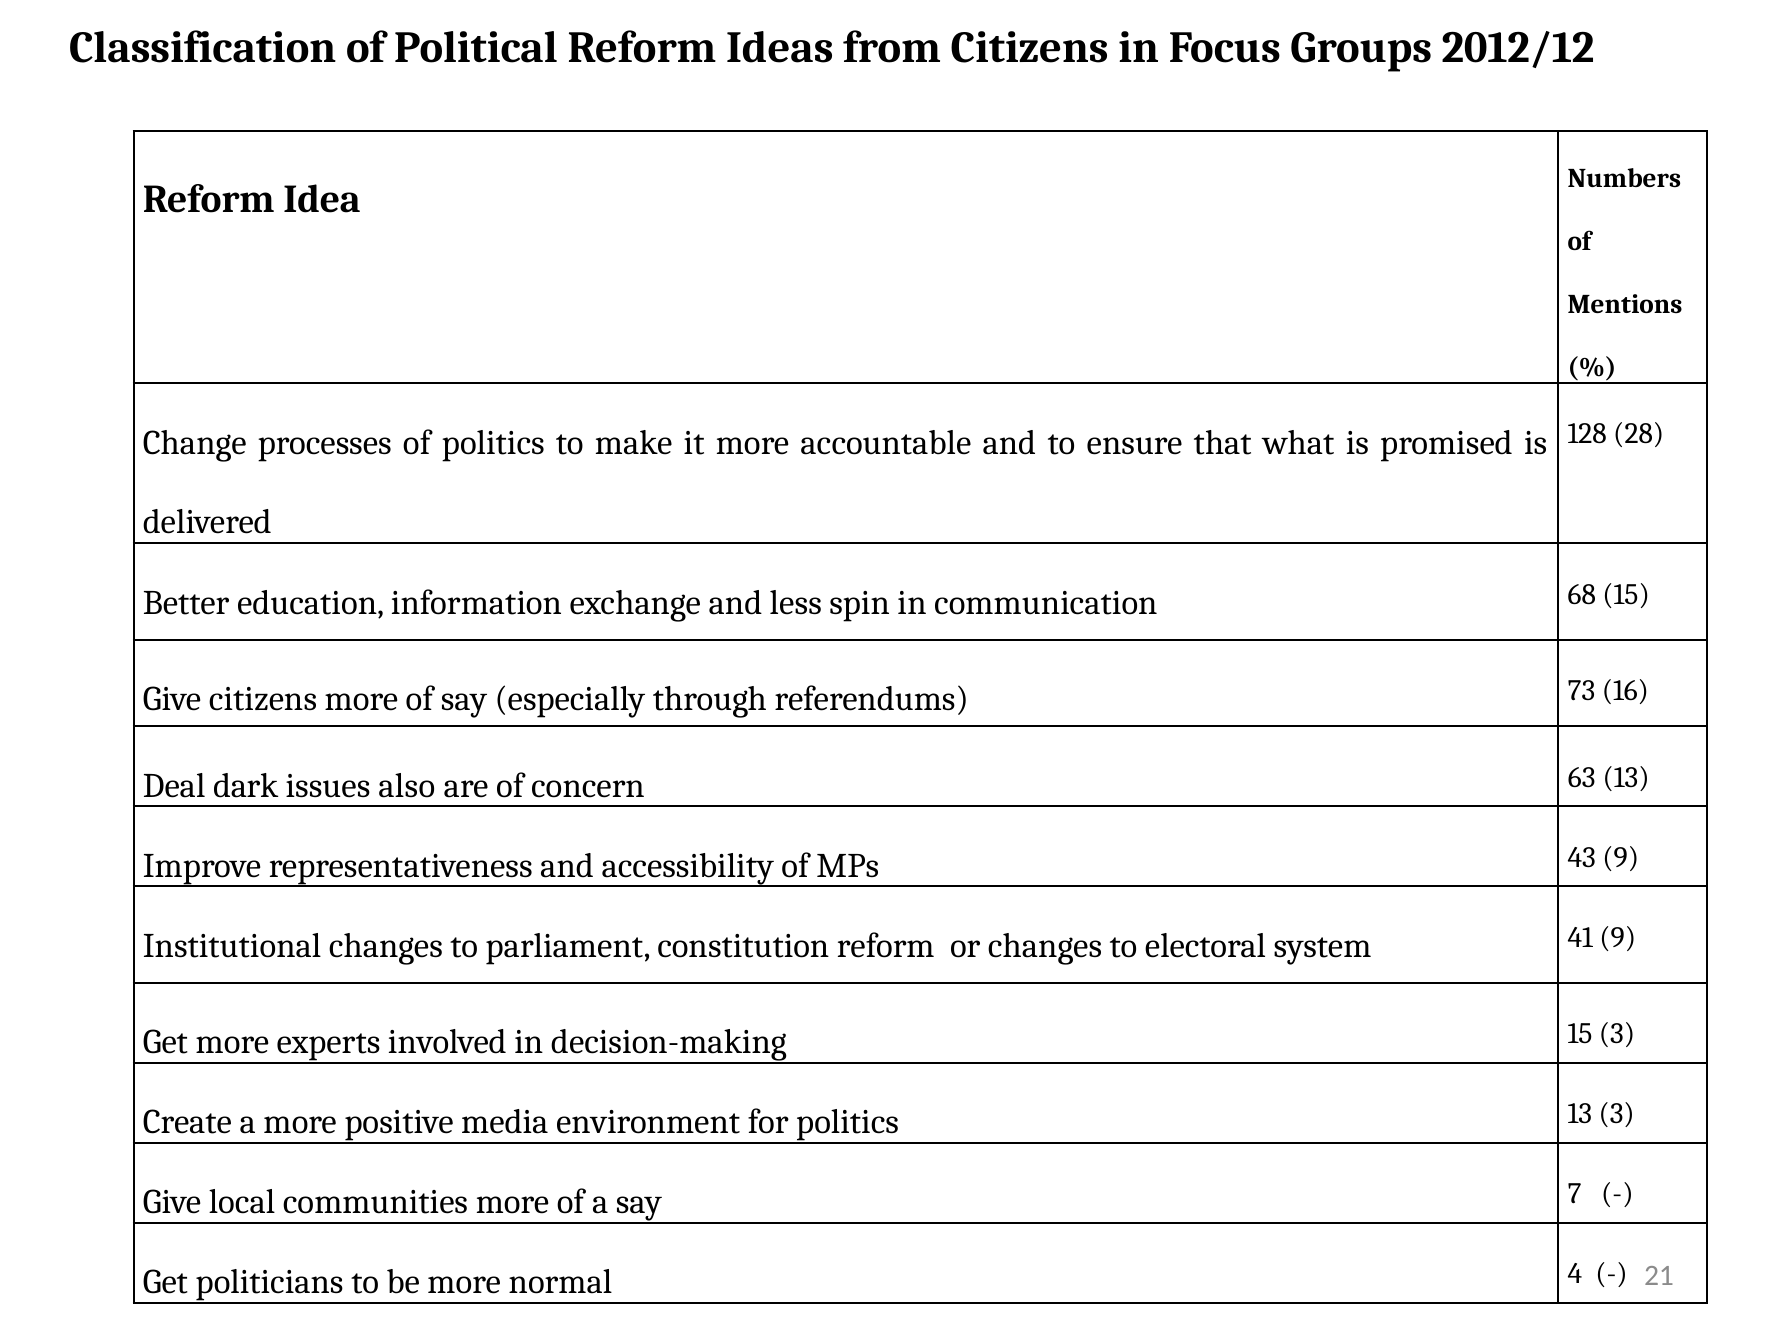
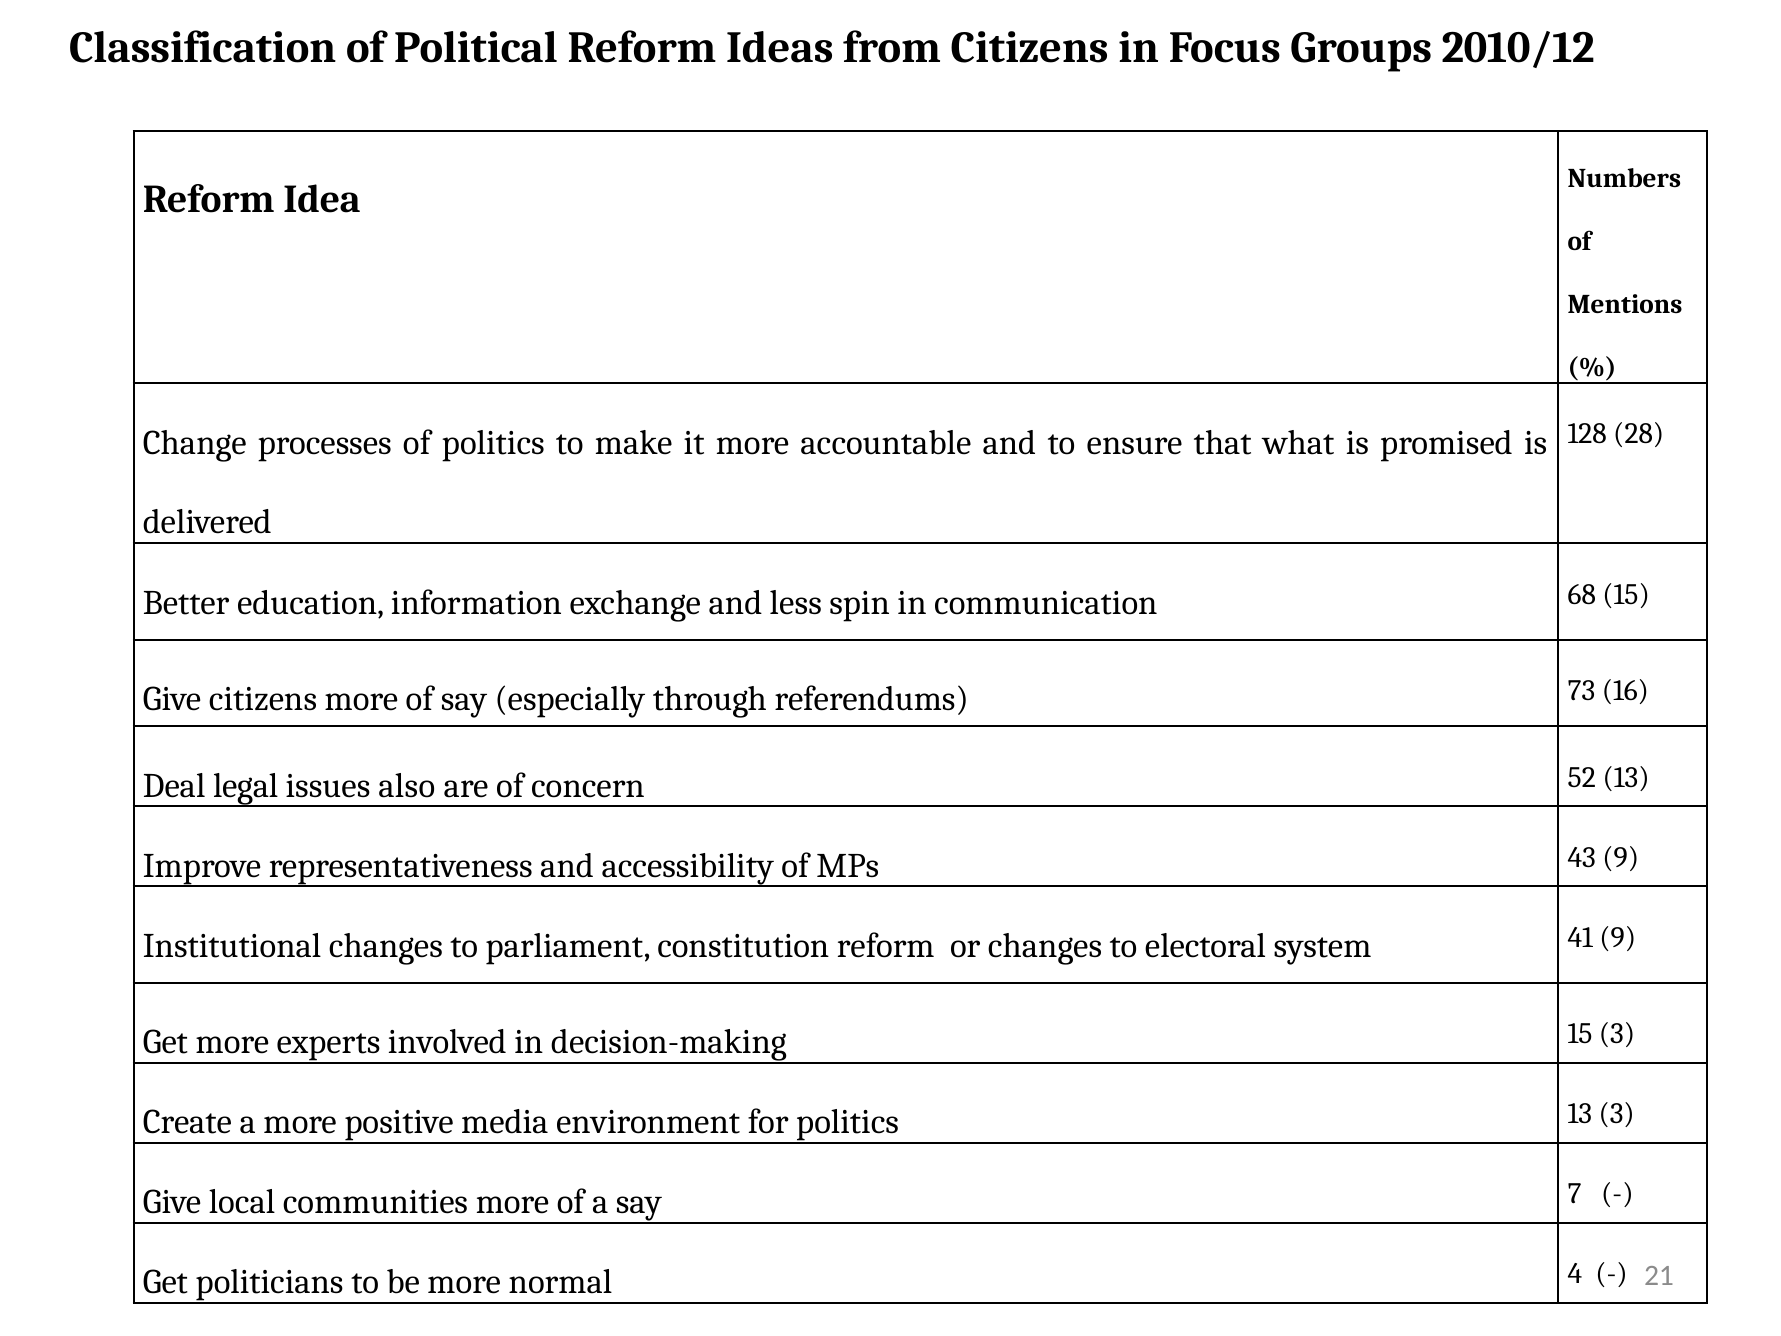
2012/12: 2012/12 -> 2010/12 (1518, 48)
dark: dark -> legal (246, 786)
63: 63 -> 52 (1582, 777)
